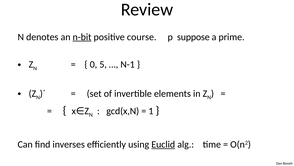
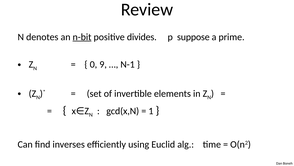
course: course -> divides (142, 37)
5: 5 -> 9 (103, 64)
Euclid underline: present -> none (163, 144)
